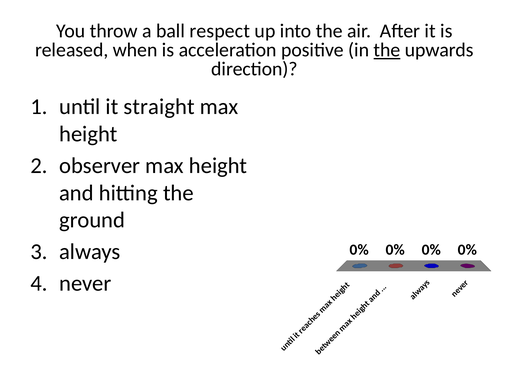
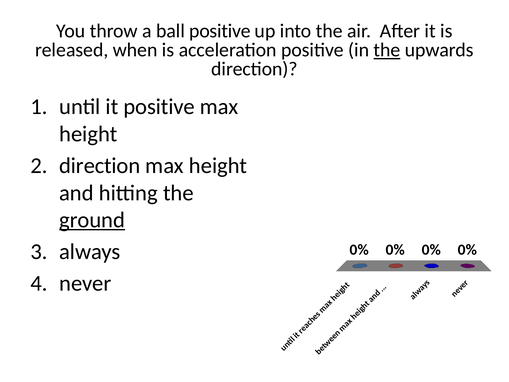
ball respect: respect -> positive (220, 31)
it straight: straight -> positive (159, 107)
observer: observer -> direction (100, 166)
ground underline: none -> present (92, 220)
